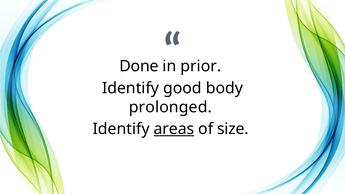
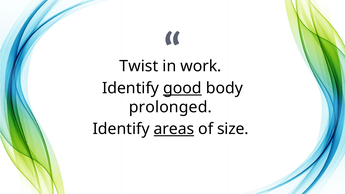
Done: Done -> Twist (139, 66)
prior: prior -> work (201, 66)
good underline: none -> present (182, 88)
